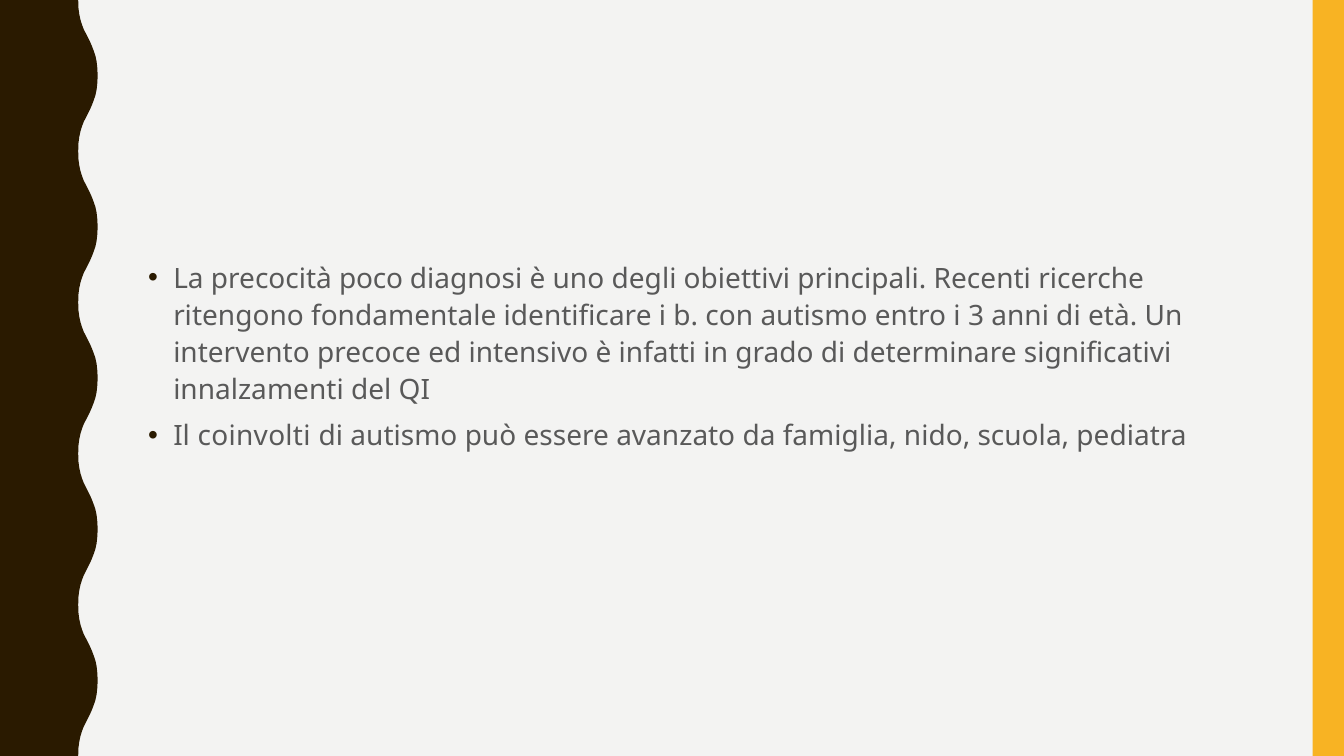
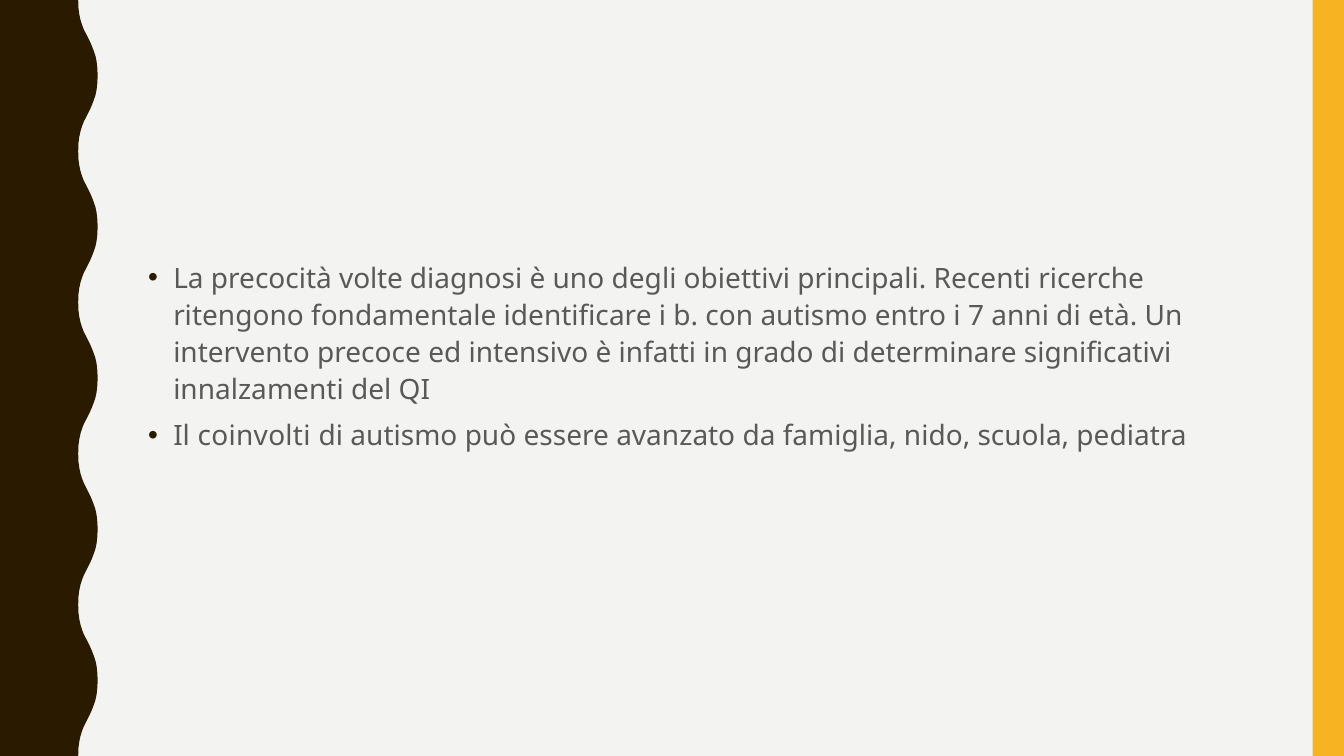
poco: poco -> volte (371, 279)
3: 3 -> 7 (976, 316)
